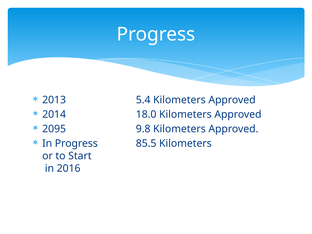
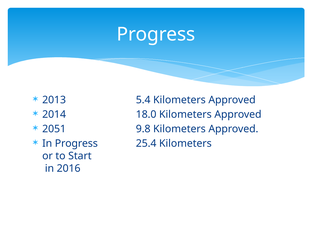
2095: 2095 -> 2051 (54, 129)
85.5: 85.5 -> 25.4 (146, 143)
